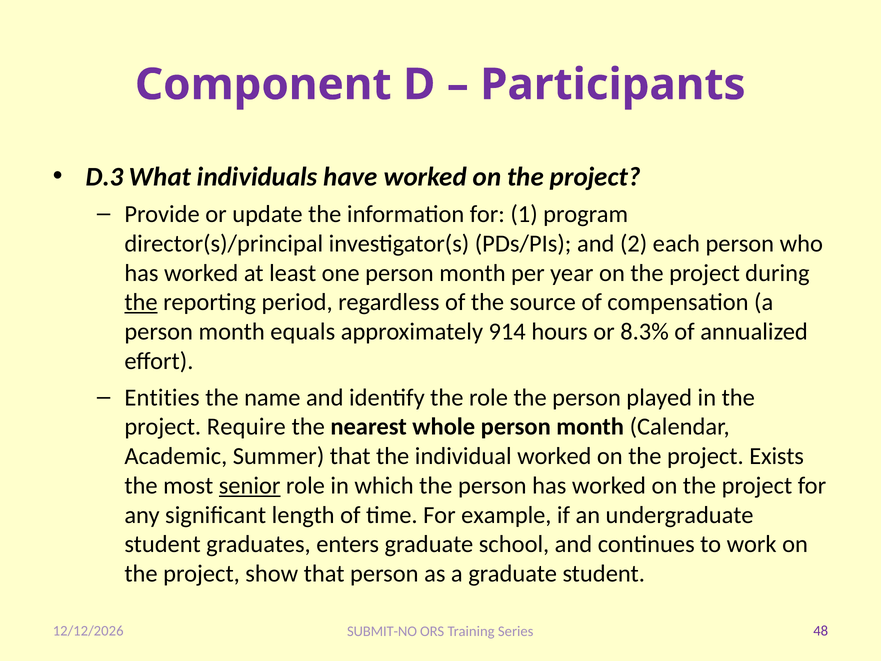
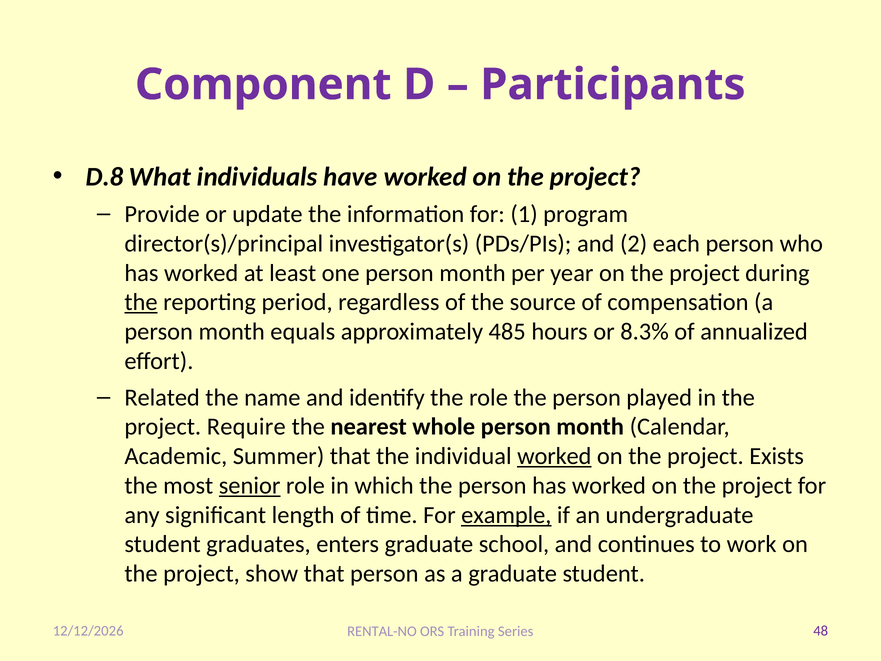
D.3: D.3 -> D.8 (105, 177)
914: 914 -> 485 (507, 332)
Entities: Entities -> Related (162, 397)
worked underline: none -> present (554, 456)
example underline: none -> present (506, 515)
SUBMIT-NO: SUBMIT-NO -> RENTAL-NO (382, 631)
